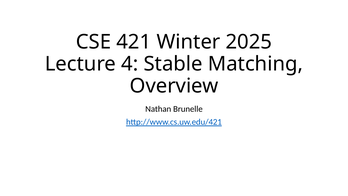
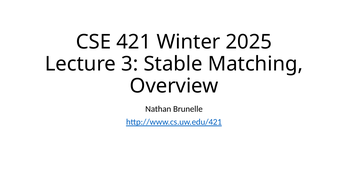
4: 4 -> 3 (130, 64)
